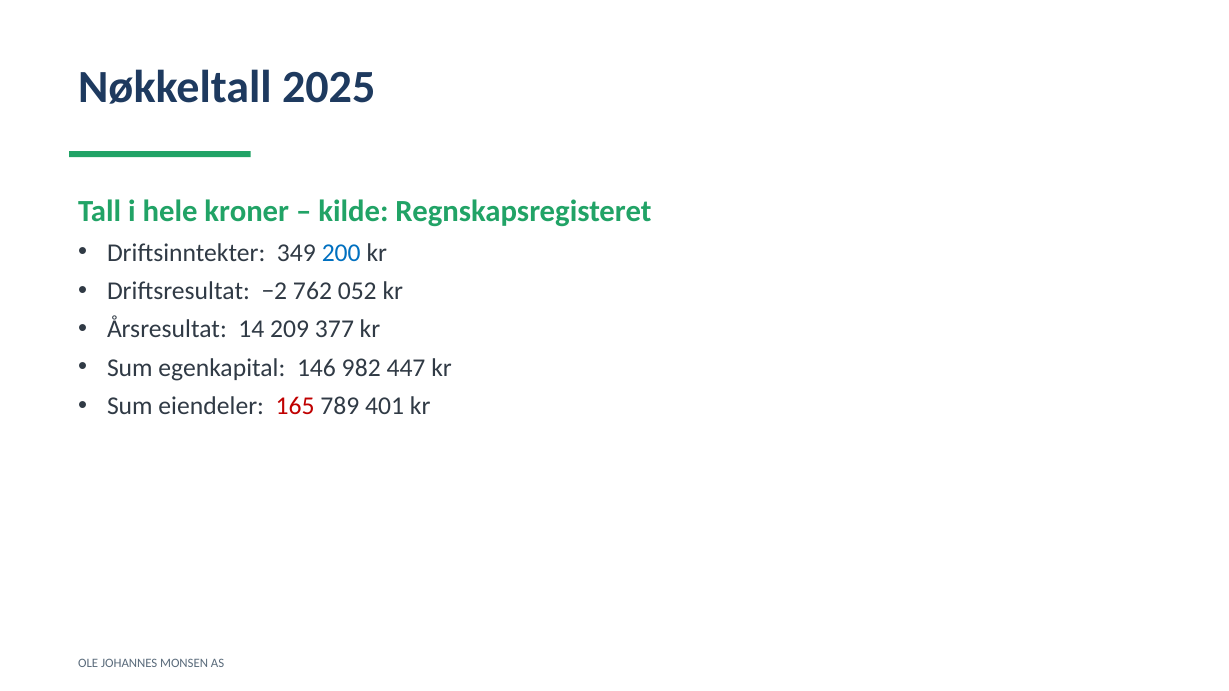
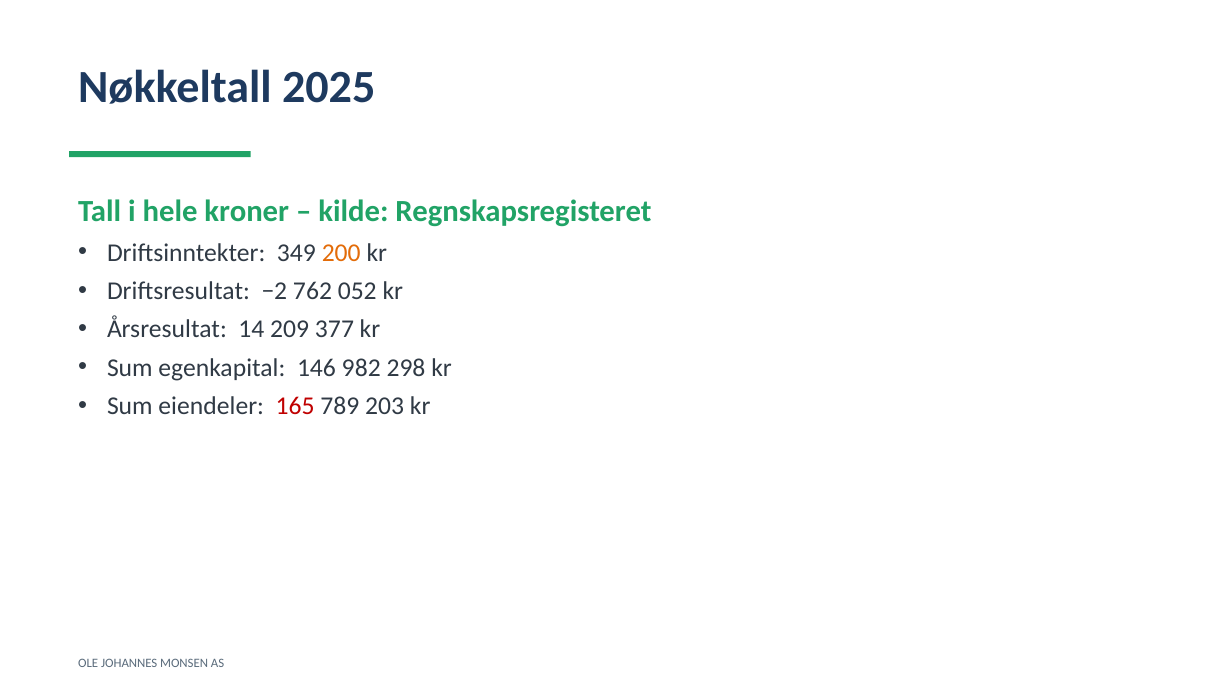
200 colour: blue -> orange (341, 253)
447: 447 -> 298 (406, 368)
401: 401 -> 203 (385, 406)
